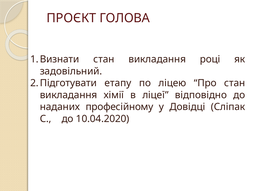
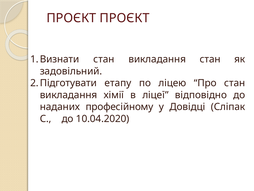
ПРОЄКТ ГОЛОВА: ГОЛОВА -> ПРОЄКТ (125, 18)
викладання році: році -> стан (210, 59)
